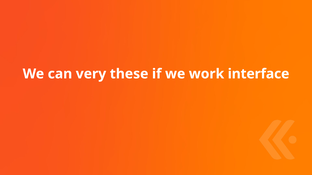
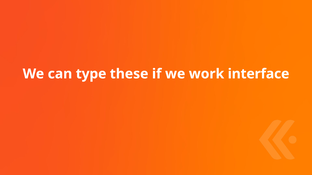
very: very -> type (91, 74)
